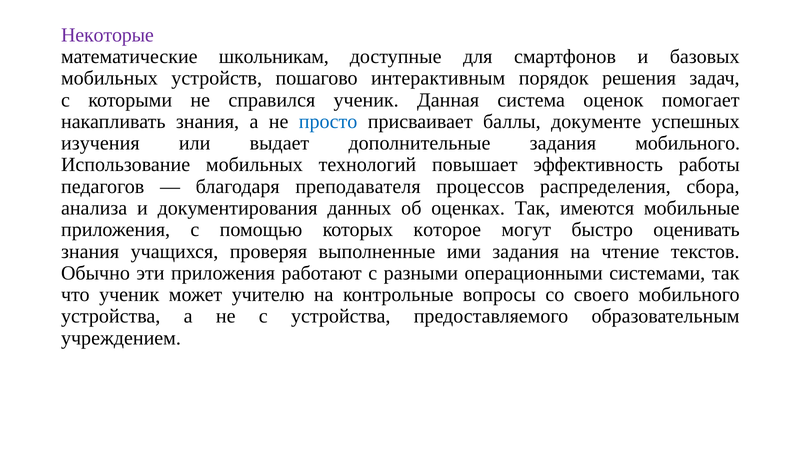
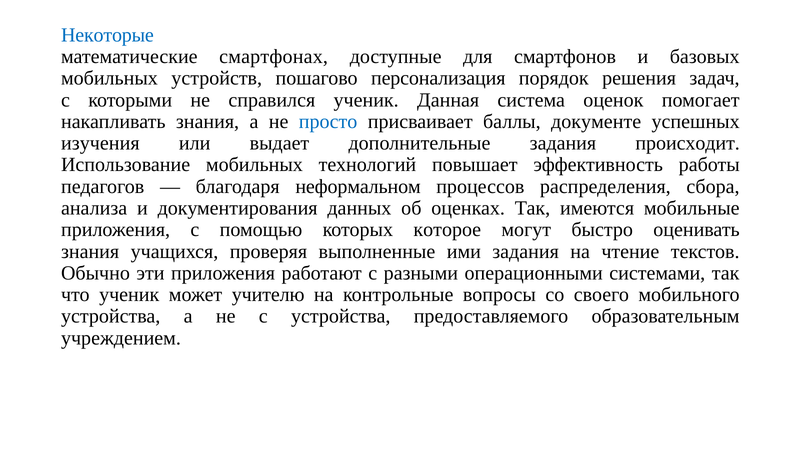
Некоторые colour: purple -> blue (107, 35)
школьникам: школьникам -> смартфонах (274, 57)
интерактивным: интерактивным -> персонализация (438, 78)
задания мобильного: мобильного -> происходит (688, 143)
преподавателя: преподавателя -> неформальном (358, 186)
